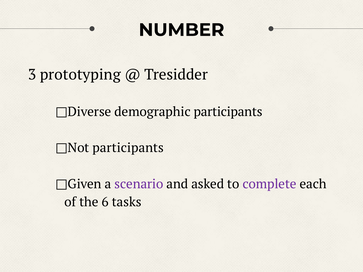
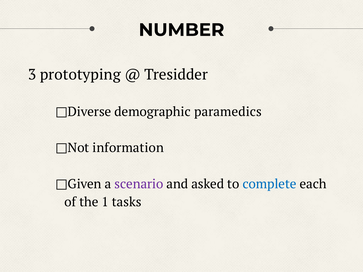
demographic participants: participants -> paramedics (228, 112)
participants: participants -> information (128, 148)
complete colour: purple -> blue (270, 184)
6: 6 -> 1 (105, 202)
